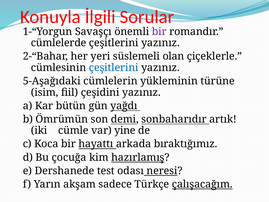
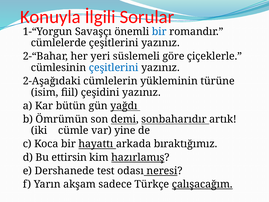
bir colour: purple -> blue (159, 32)
olan: olan -> göre (173, 56)
5-Aşağıdaki: 5-Aşağıdaki -> 2-Aşağıdaki (52, 81)
çocuğa: çocuğa -> ettirsin (69, 157)
